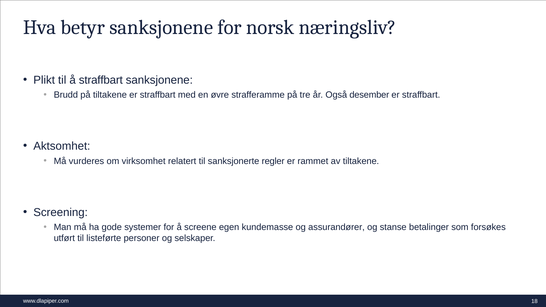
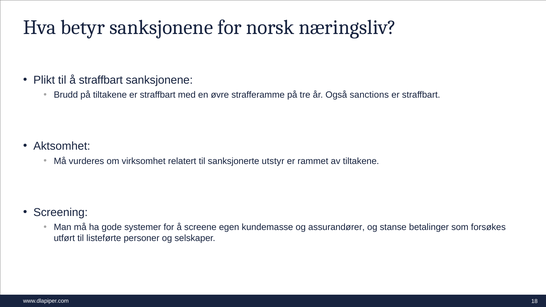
desember: desember -> sanctions (369, 95)
regler: regler -> utstyr (273, 161)
